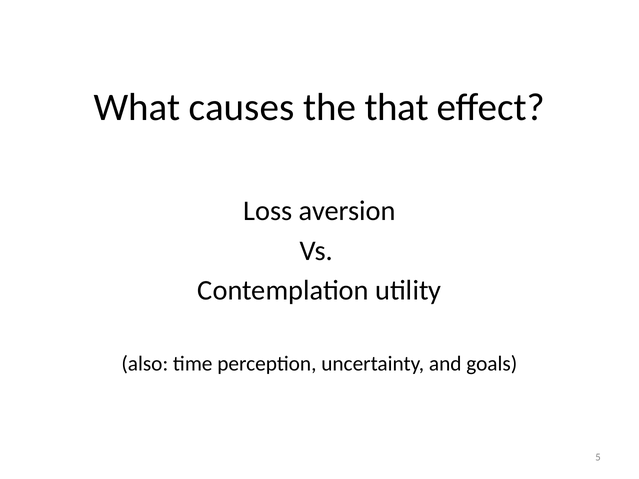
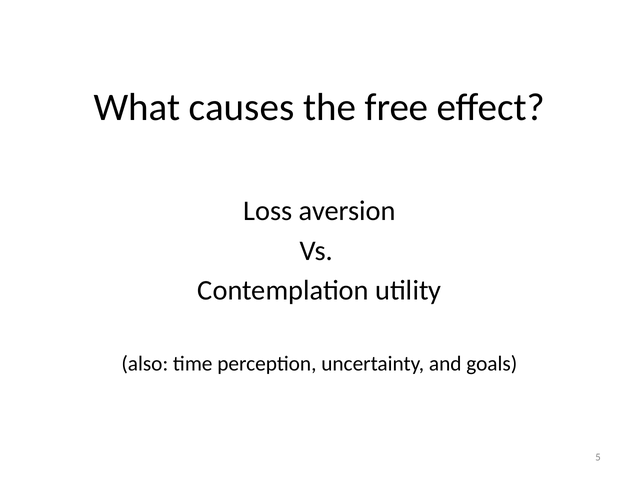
that: that -> free (397, 107)
